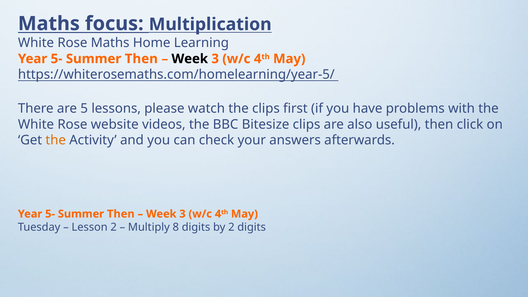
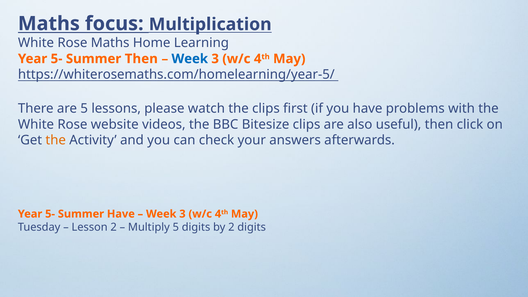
Week colour: black -> blue (190, 59)
Then: Then -> Have (121, 214)
Multiply 8: 8 -> 5 (176, 227)
